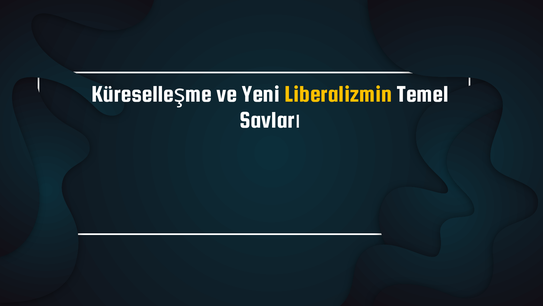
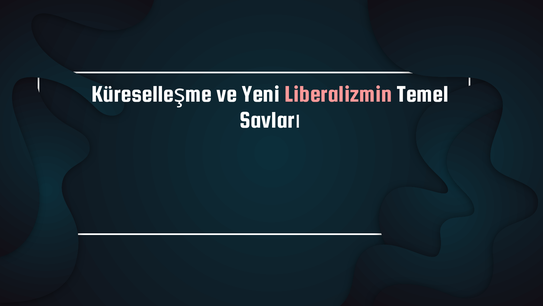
Liberalizmin colour: yellow -> pink (338, 94)
